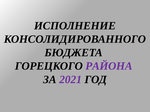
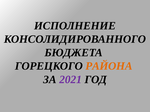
РАЙОНА colour: purple -> orange (109, 66)
